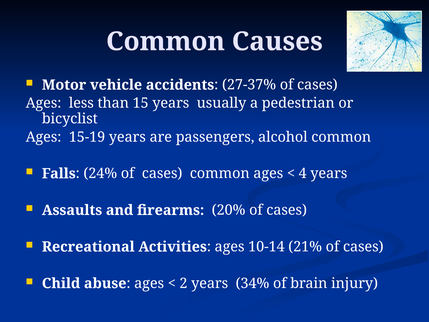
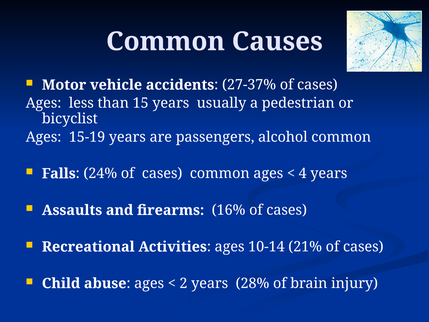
20%: 20% -> 16% (229, 210)
34%: 34% -> 28% (252, 283)
